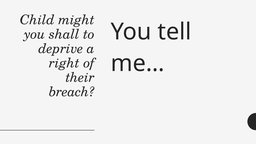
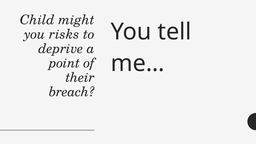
shall: shall -> risks (64, 34)
right: right -> point (64, 63)
